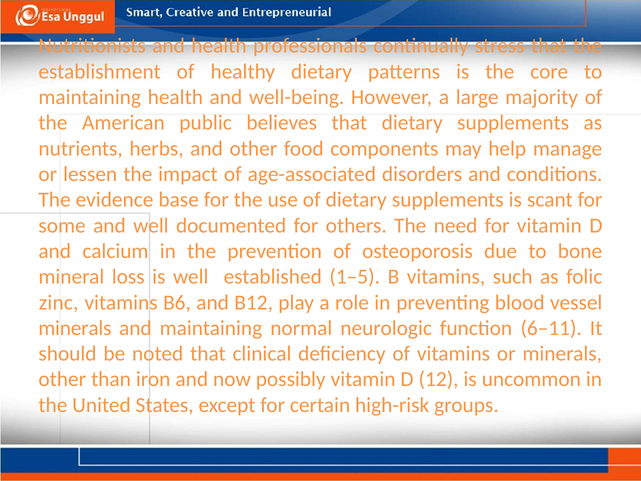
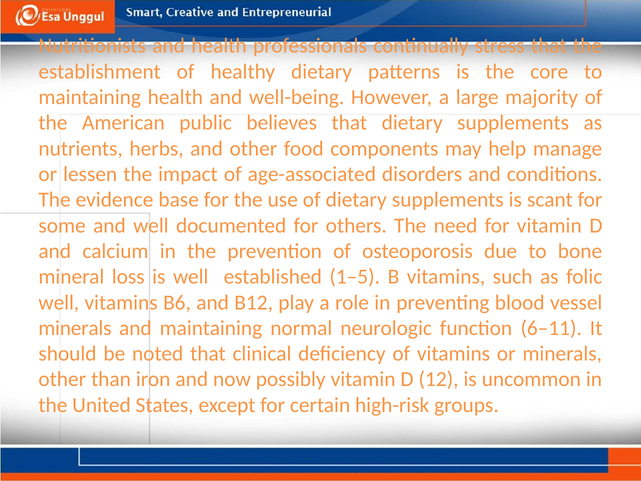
zinc: zinc -> well (59, 302)
